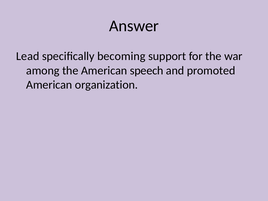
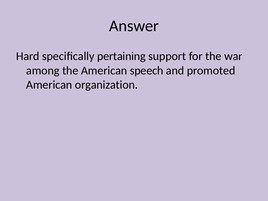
Lead: Lead -> Hard (28, 56)
becoming: becoming -> pertaining (121, 56)
